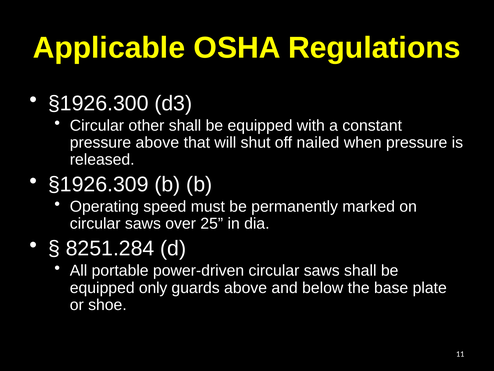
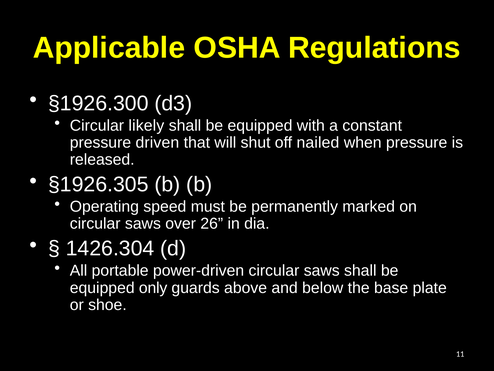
other: other -> likely (146, 125)
pressure above: above -> driven (157, 142)
§1926.309: §1926.309 -> §1926.305 (98, 184)
25: 25 -> 26 (212, 223)
8251.284: 8251.284 -> 1426.304 (110, 248)
